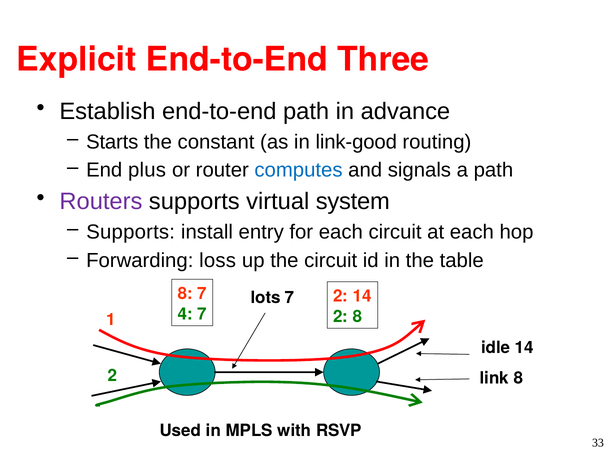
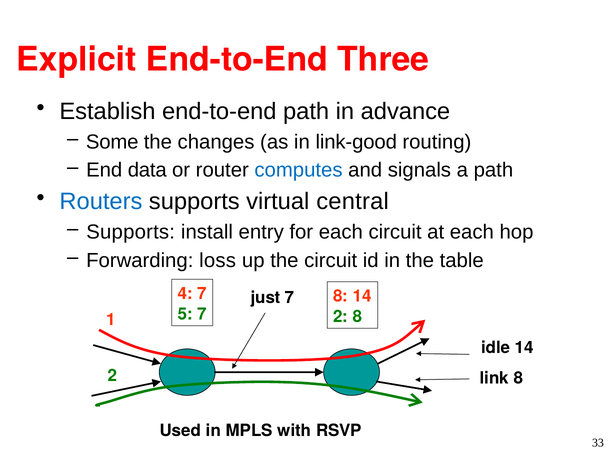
Starts: Starts -> Some (112, 142)
constant: constant -> changes (216, 142)
plus: plus -> data (147, 170)
Routers colour: purple -> blue (101, 202)
system: system -> central (353, 202)
8: 8 -> 4 (185, 294)
lots: lots -> just (266, 298)
7 2: 2 -> 8 (341, 296)
4: 4 -> 5 (185, 314)
